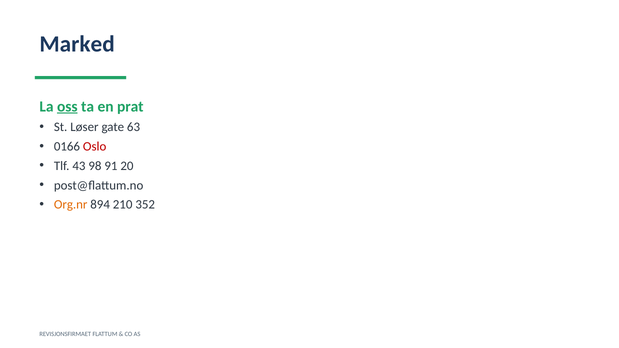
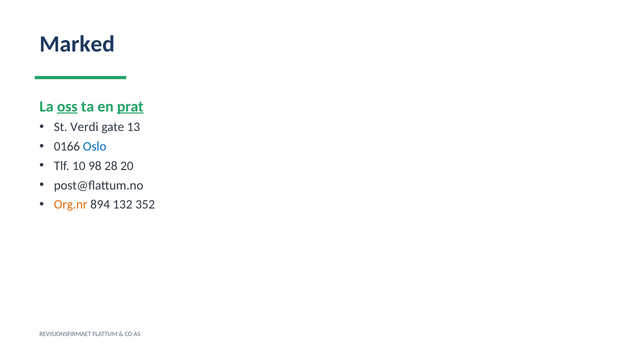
prat underline: none -> present (130, 107)
Løser: Løser -> Verdi (84, 127)
63: 63 -> 13 (134, 127)
Oslo colour: red -> blue (95, 147)
43: 43 -> 10 (79, 166)
91: 91 -> 28 (111, 166)
210: 210 -> 132 (123, 205)
